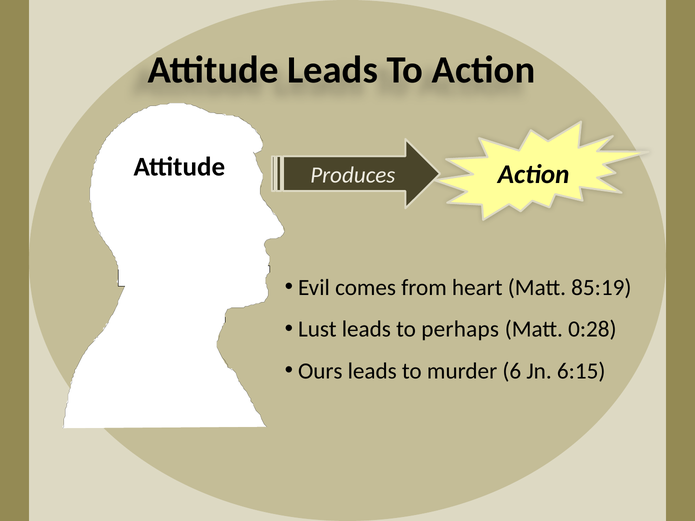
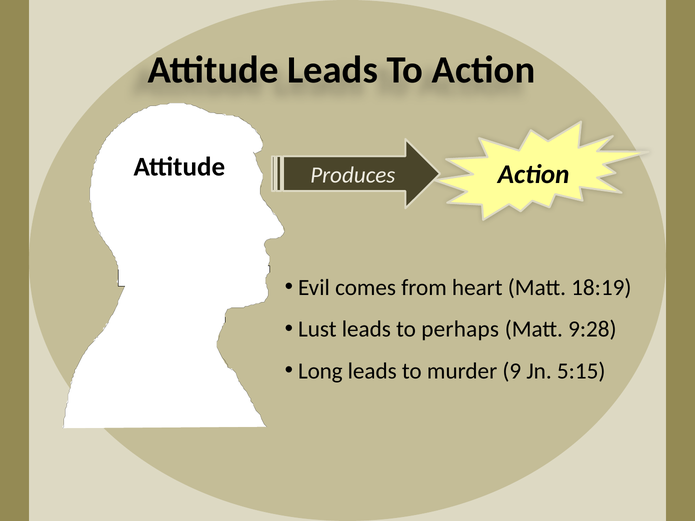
85:19: 85:19 -> 18:19 (601, 288)
0:28: 0:28 -> 9:28 (592, 329)
Ours: Ours -> Long (320, 371)
6: 6 -> 9 (512, 371)
6:15: 6:15 -> 5:15 (581, 371)
